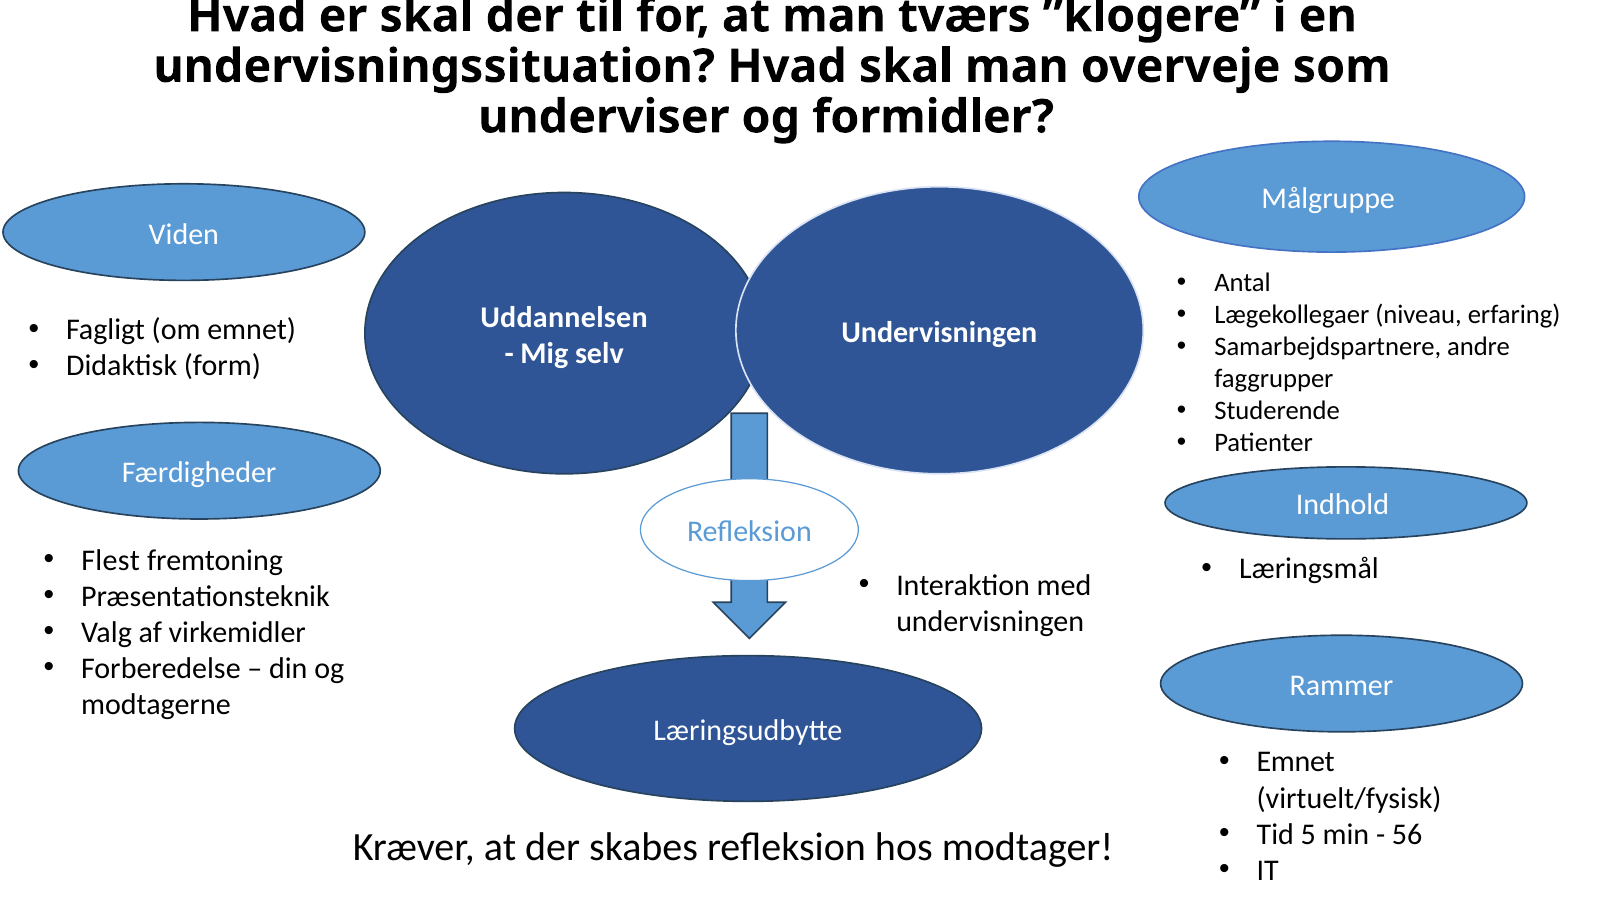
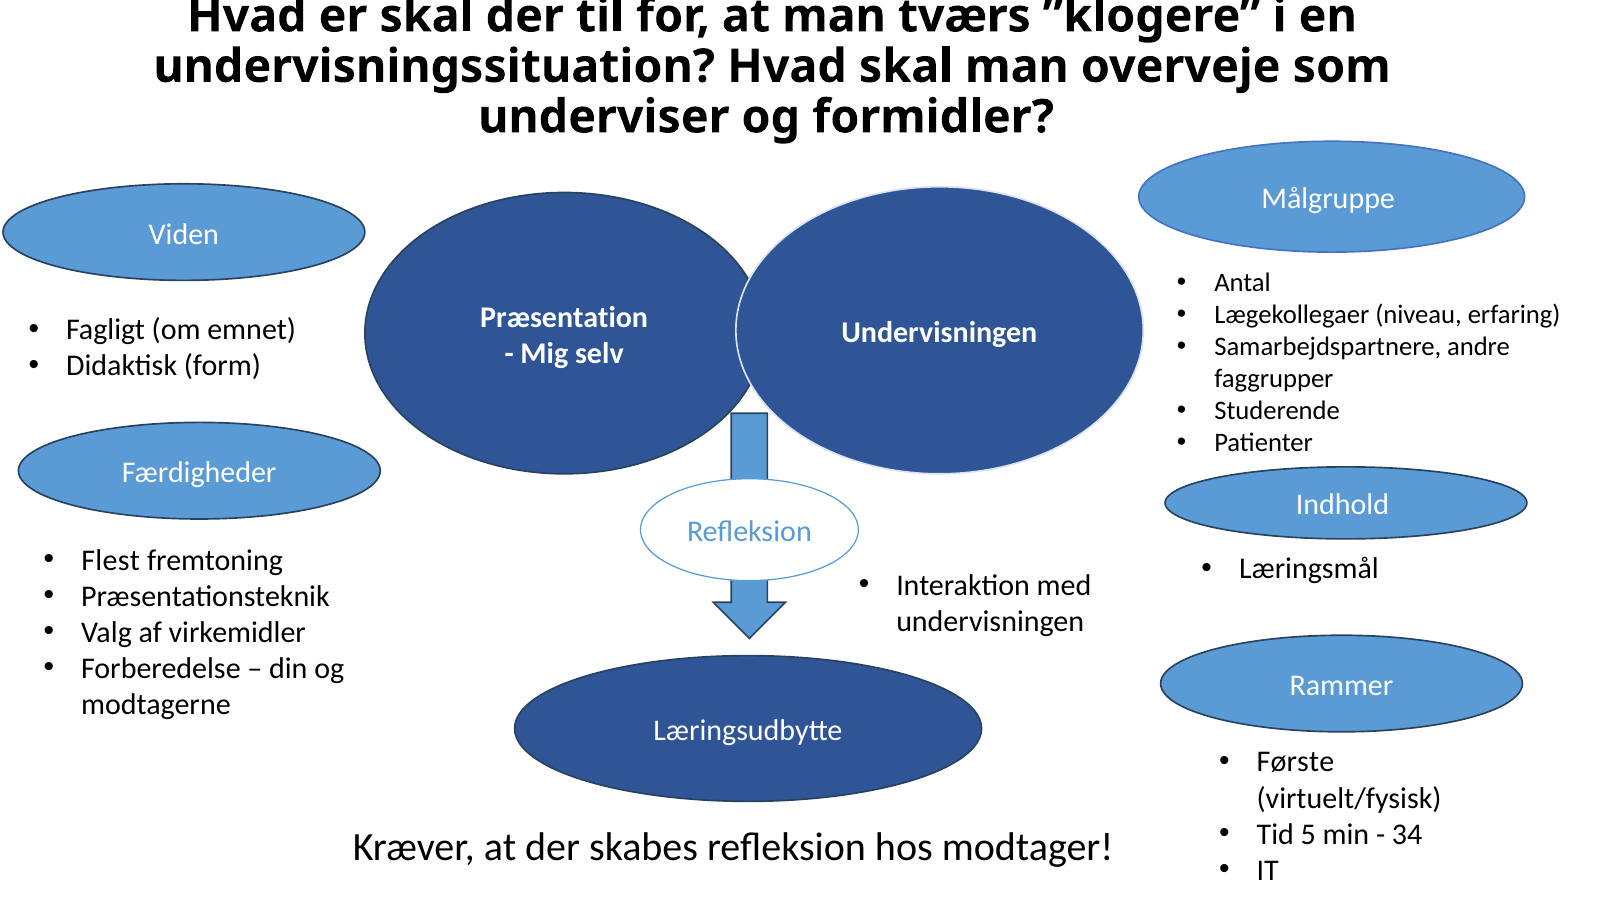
Uddannelsen: Uddannelsen -> Præsentation (564, 317)
Emnet: Emnet -> Første (1295, 762)
56: 56 -> 34 (1407, 834)
